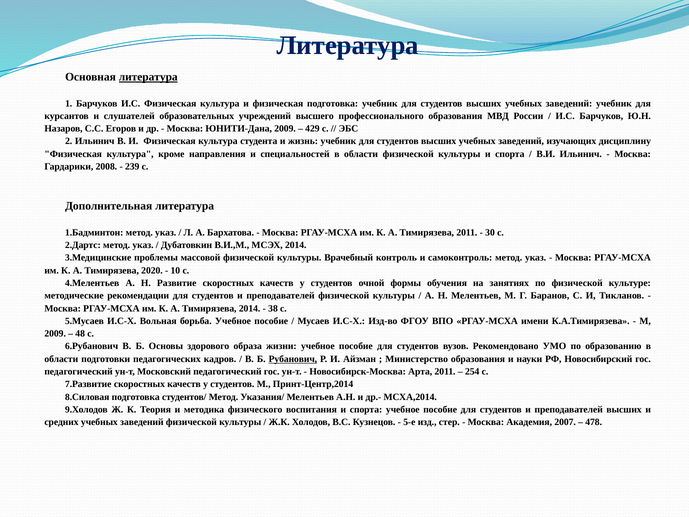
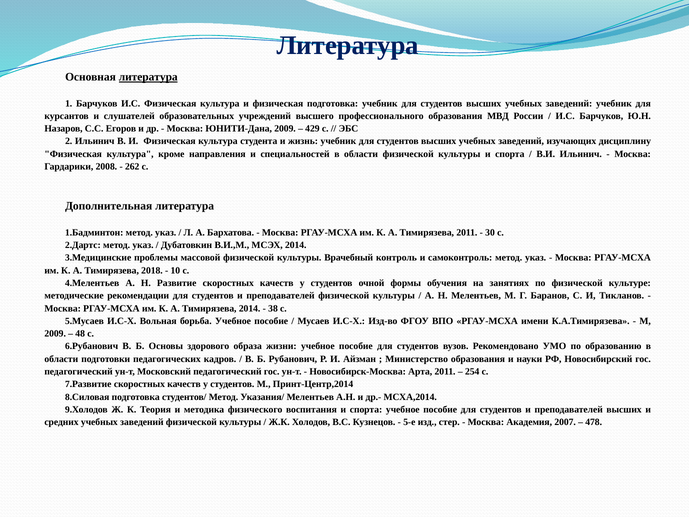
239: 239 -> 262 (132, 167)
2020: 2020 -> 2018 (152, 270)
Рубанович underline: present -> none (293, 359)
